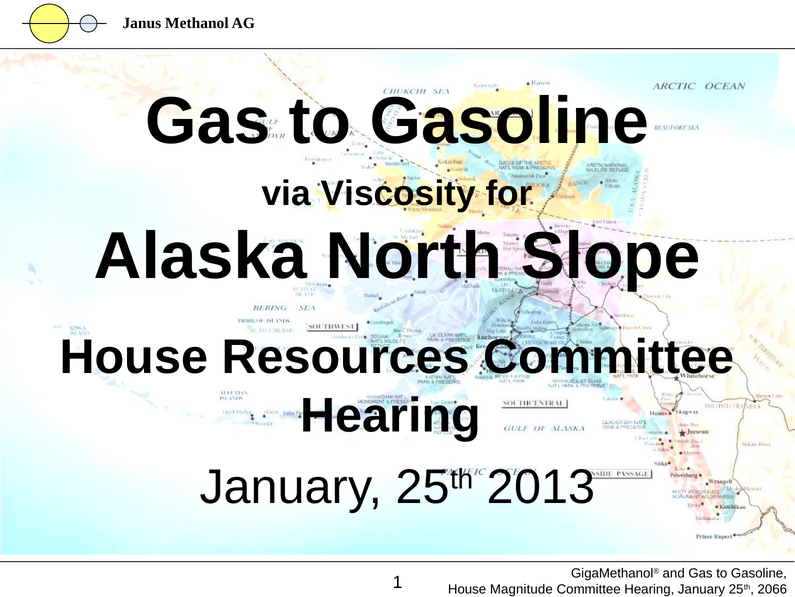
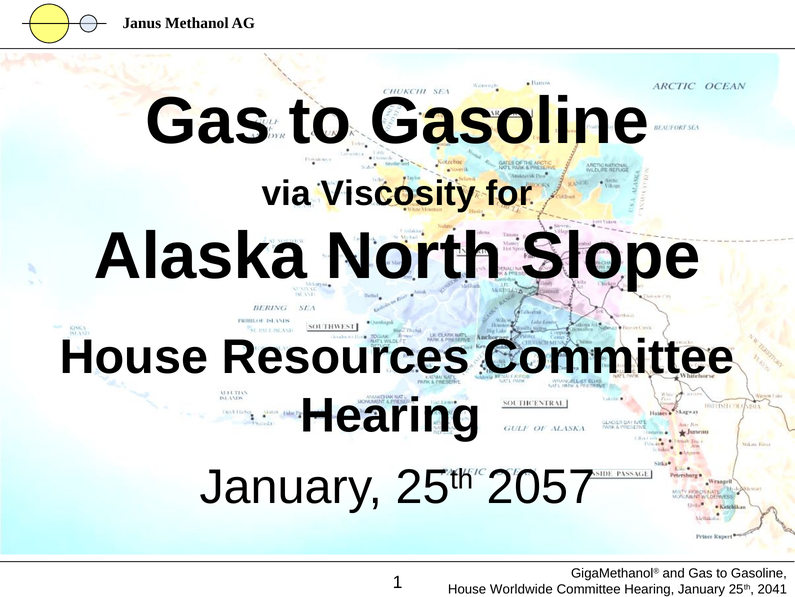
2013: 2013 -> 2057 (541, 487)
Magnitude: Magnitude -> Worldwide (521, 589)
2066: 2066 -> 2041 (772, 589)
